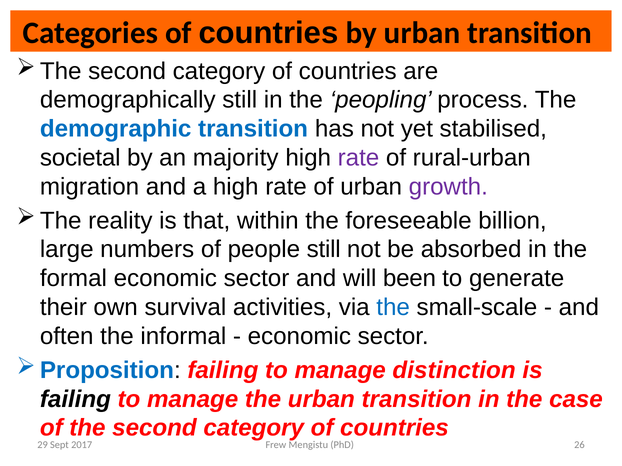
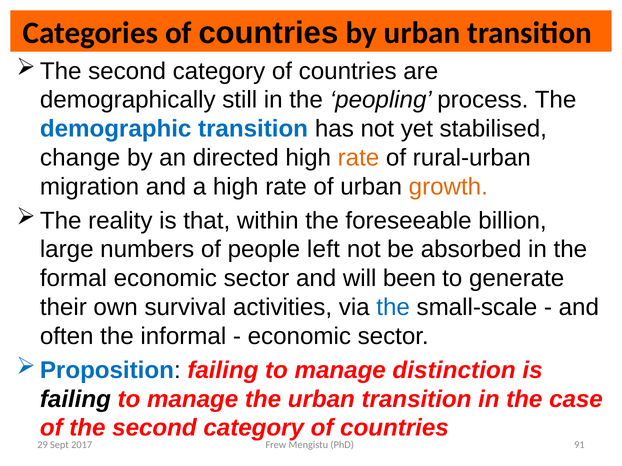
societal: societal -> change (80, 158)
majority: majority -> directed (236, 158)
rate colour: purple -> orange (359, 158)
growth colour: purple -> orange (448, 187)
people still: still -> left (323, 250)
26: 26 -> 91 (579, 445)
